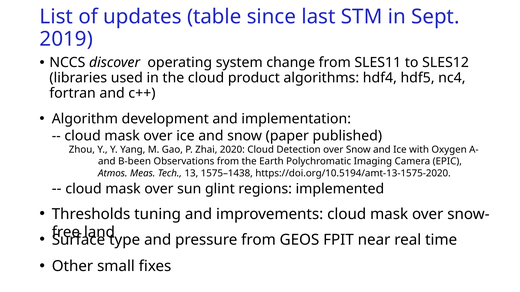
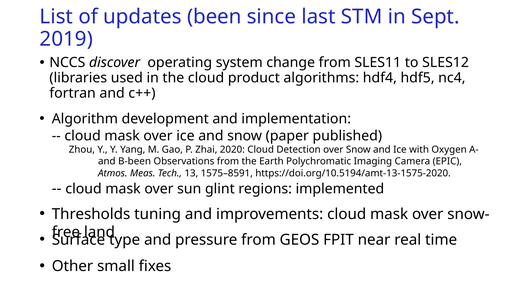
table: table -> been (214, 17)
1575–1438: 1575–1438 -> 1575–8591 (227, 173)
